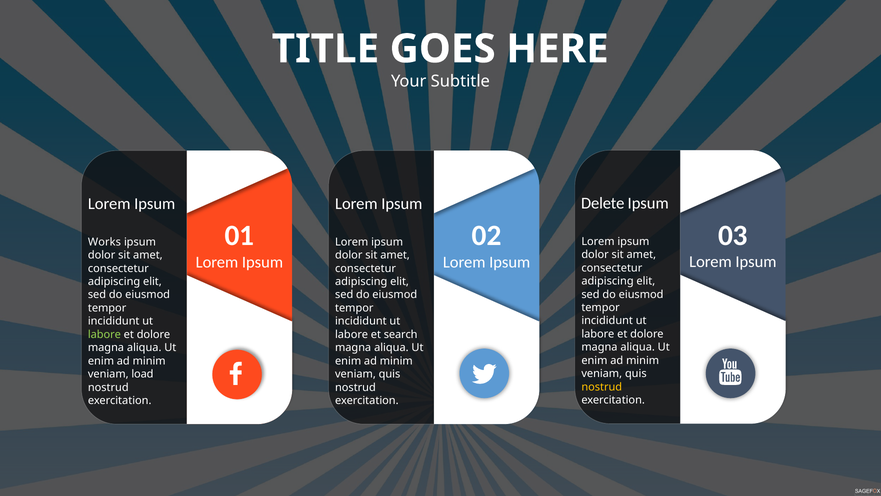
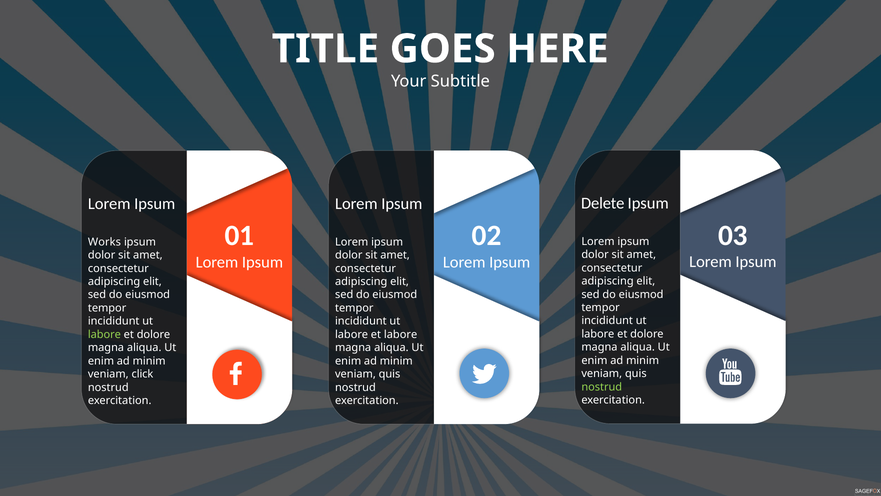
et search: search -> labore (401, 334)
load: load -> click (142, 374)
nostrud colour: yellow -> light green (602, 387)
